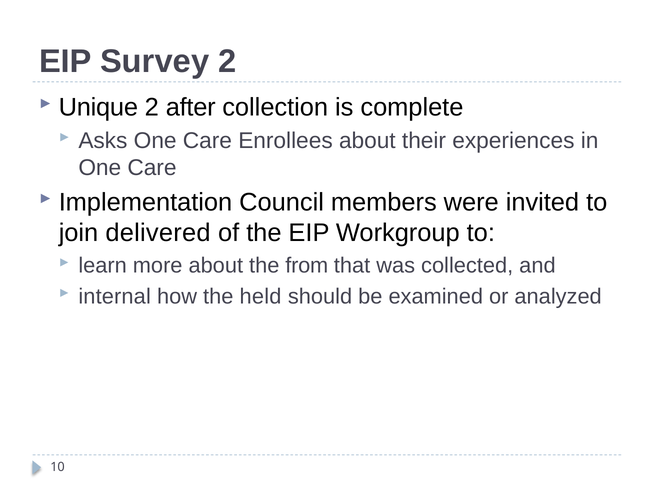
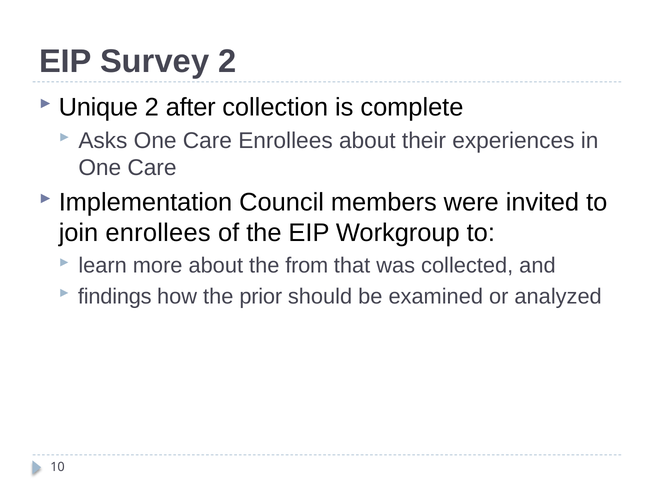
join delivered: delivered -> enrollees (158, 233)
internal: internal -> findings (115, 296)
held: held -> prior (261, 296)
